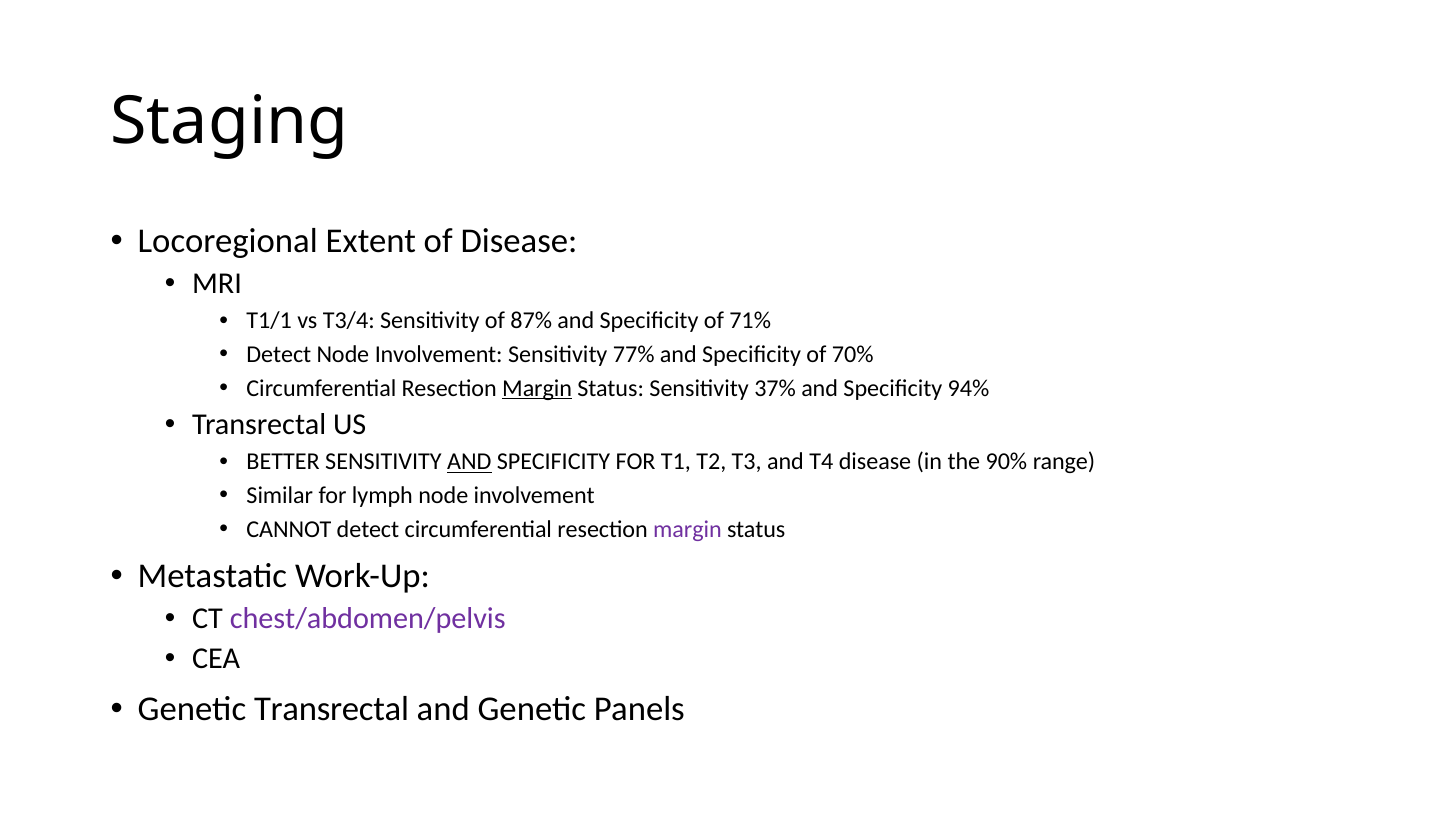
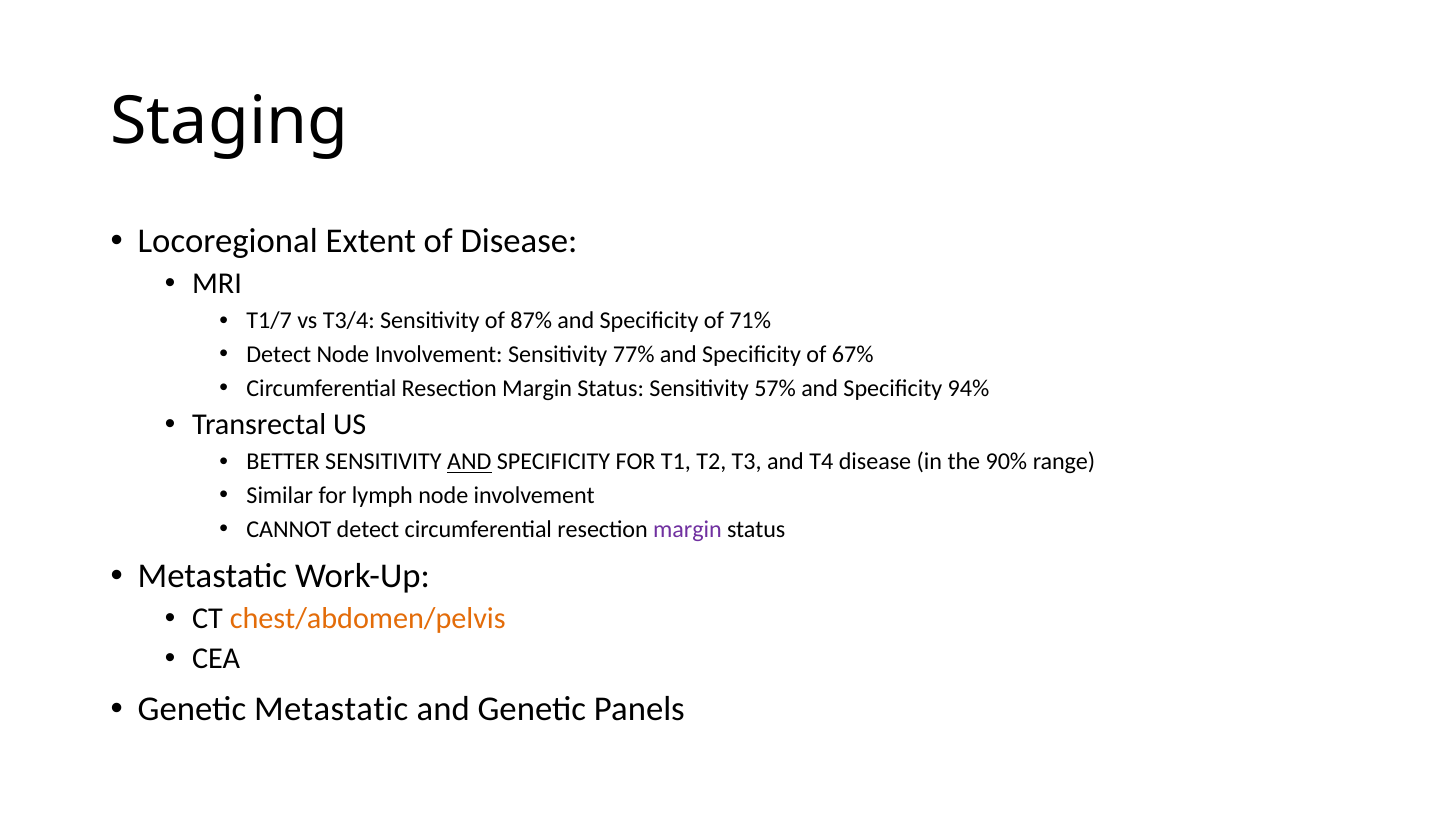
T1/1: T1/1 -> T1/7 (269, 321)
70%: 70% -> 67% (853, 354)
Margin underline: present -> none (537, 388)
37%: 37% -> 57% (775, 388)
chest/abdomen/pelvis colour: purple -> orange (368, 618)
Genetic Transrectal: Transrectal -> Metastatic (331, 709)
